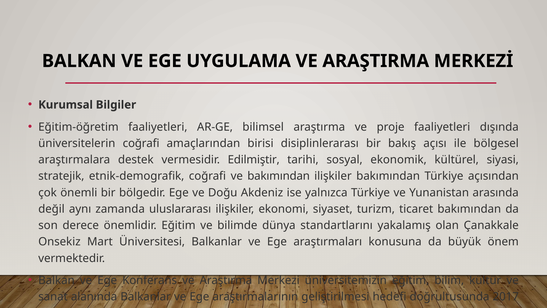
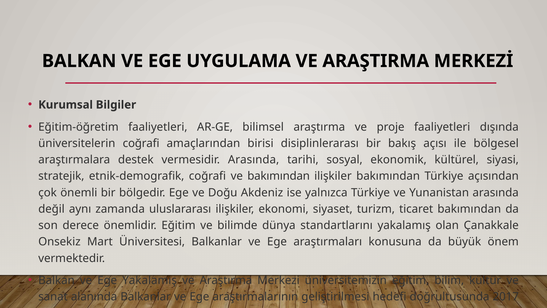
vermesidir Edilmiştir: Edilmiştir -> Arasında (254, 160)
Ege Konferans: Konferans -> Yakalamış (150, 280)
